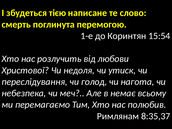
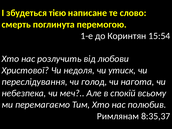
немає: немає -> спокій (123, 93)
